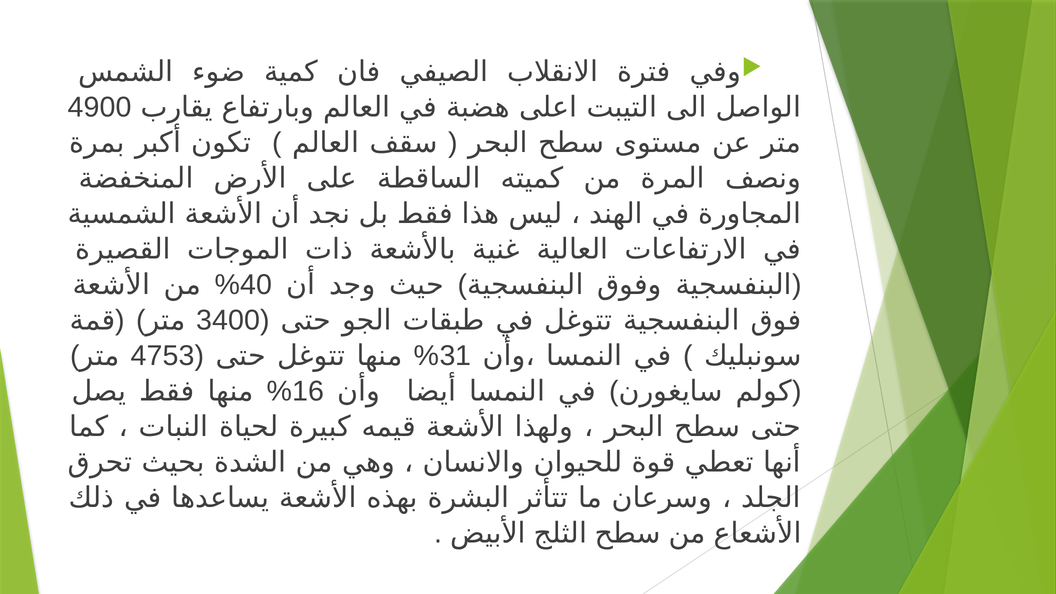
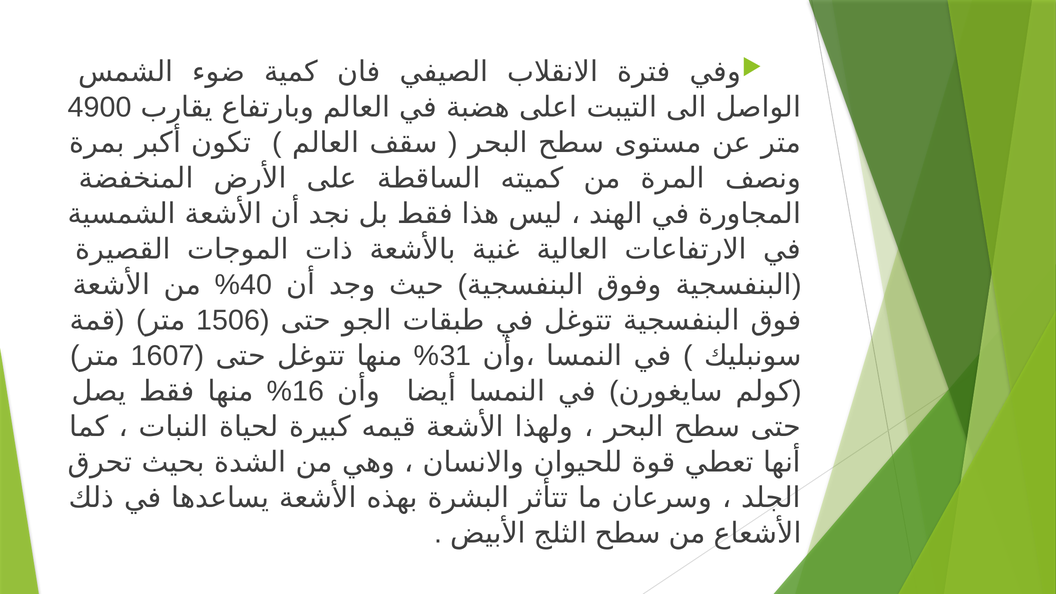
3400: 3400 -> 1506 (228, 320)
4753: 4753 -> 1607 (163, 356)
